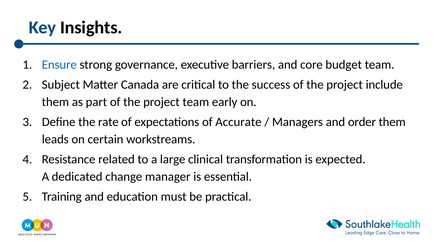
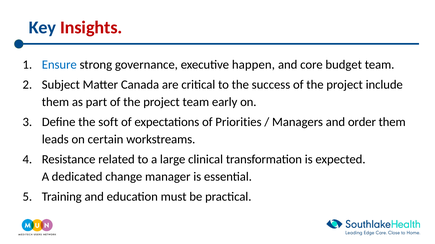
Insights colour: black -> red (91, 28)
barriers: barriers -> happen (253, 65)
rate: rate -> soft (108, 122)
Accurate: Accurate -> Priorities (238, 122)
